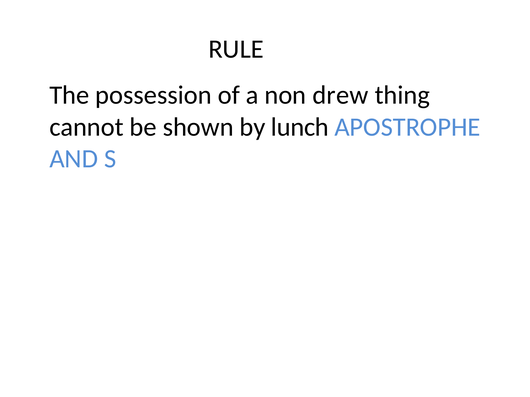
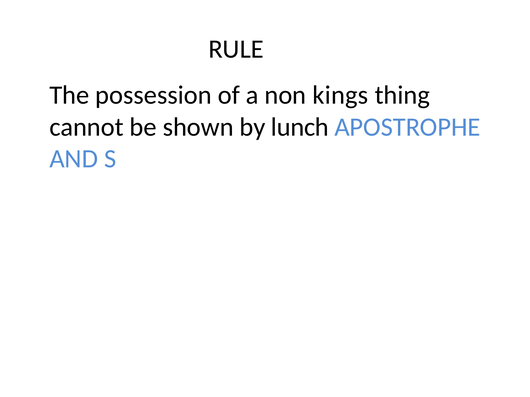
drew: drew -> kings (340, 95)
